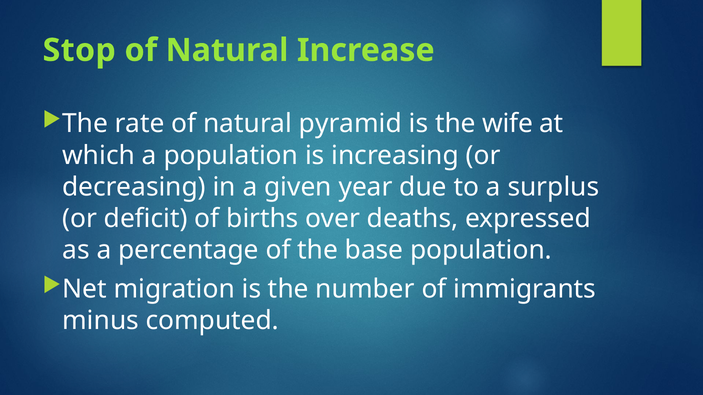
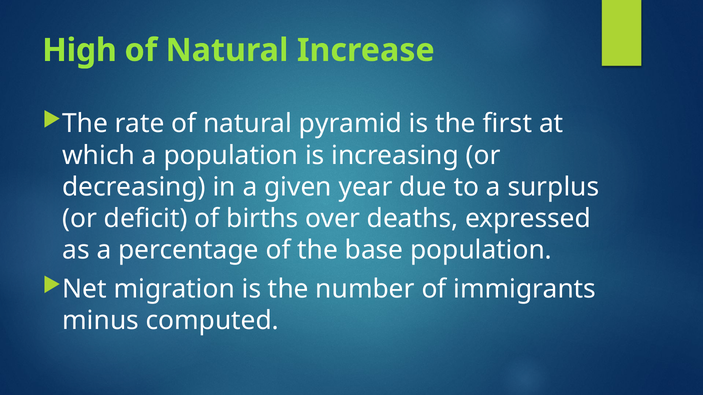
Stop: Stop -> High (80, 50)
wife: wife -> first (507, 124)
